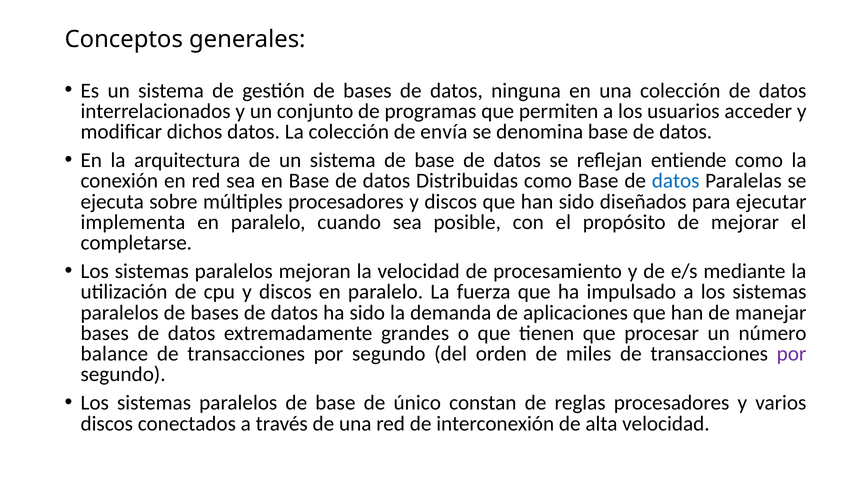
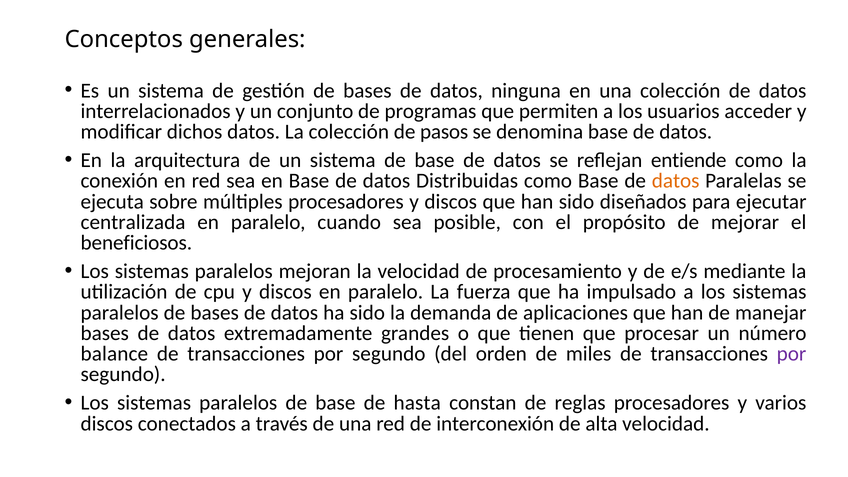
envía: envía -> pasos (444, 132)
datos colour: blue -> orange (676, 181)
implementa: implementa -> centralizada (133, 222)
completarse: completarse -> beneficiosos (136, 243)
único: único -> hasta (417, 403)
